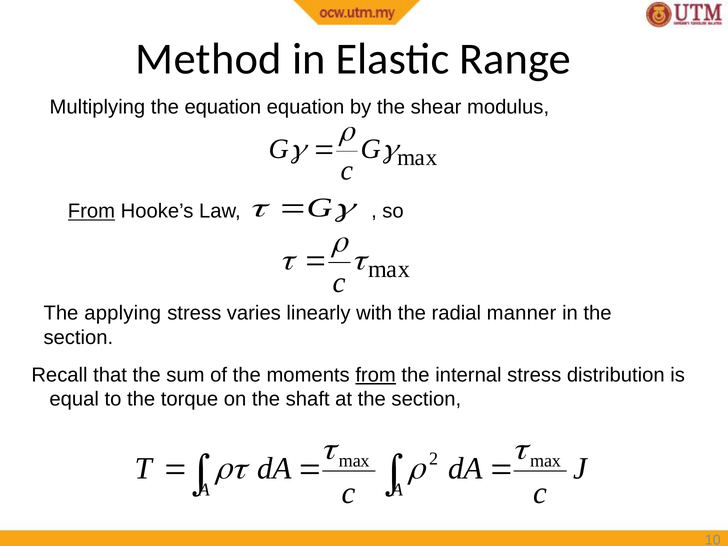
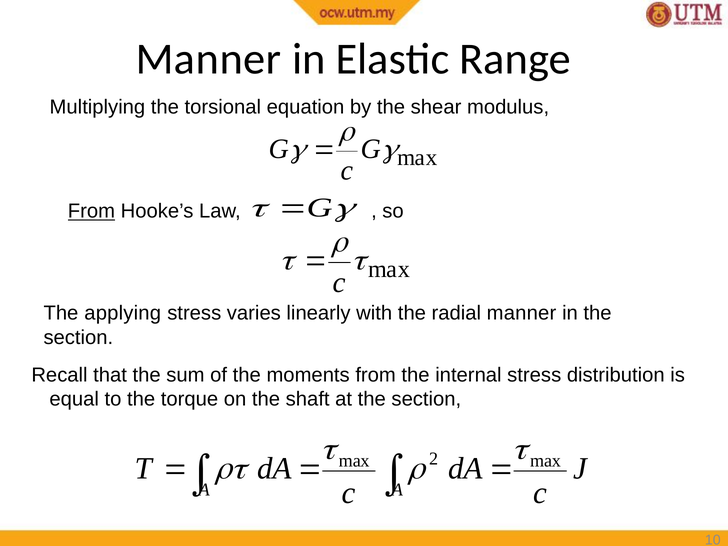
Method: Method -> Manner (208, 59)
the equation: equation -> torsional (223, 107)
from underline: present -> none (376, 375)
